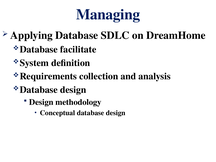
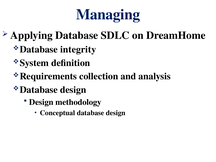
facilitate: facilitate -> integrity (78, 49)
